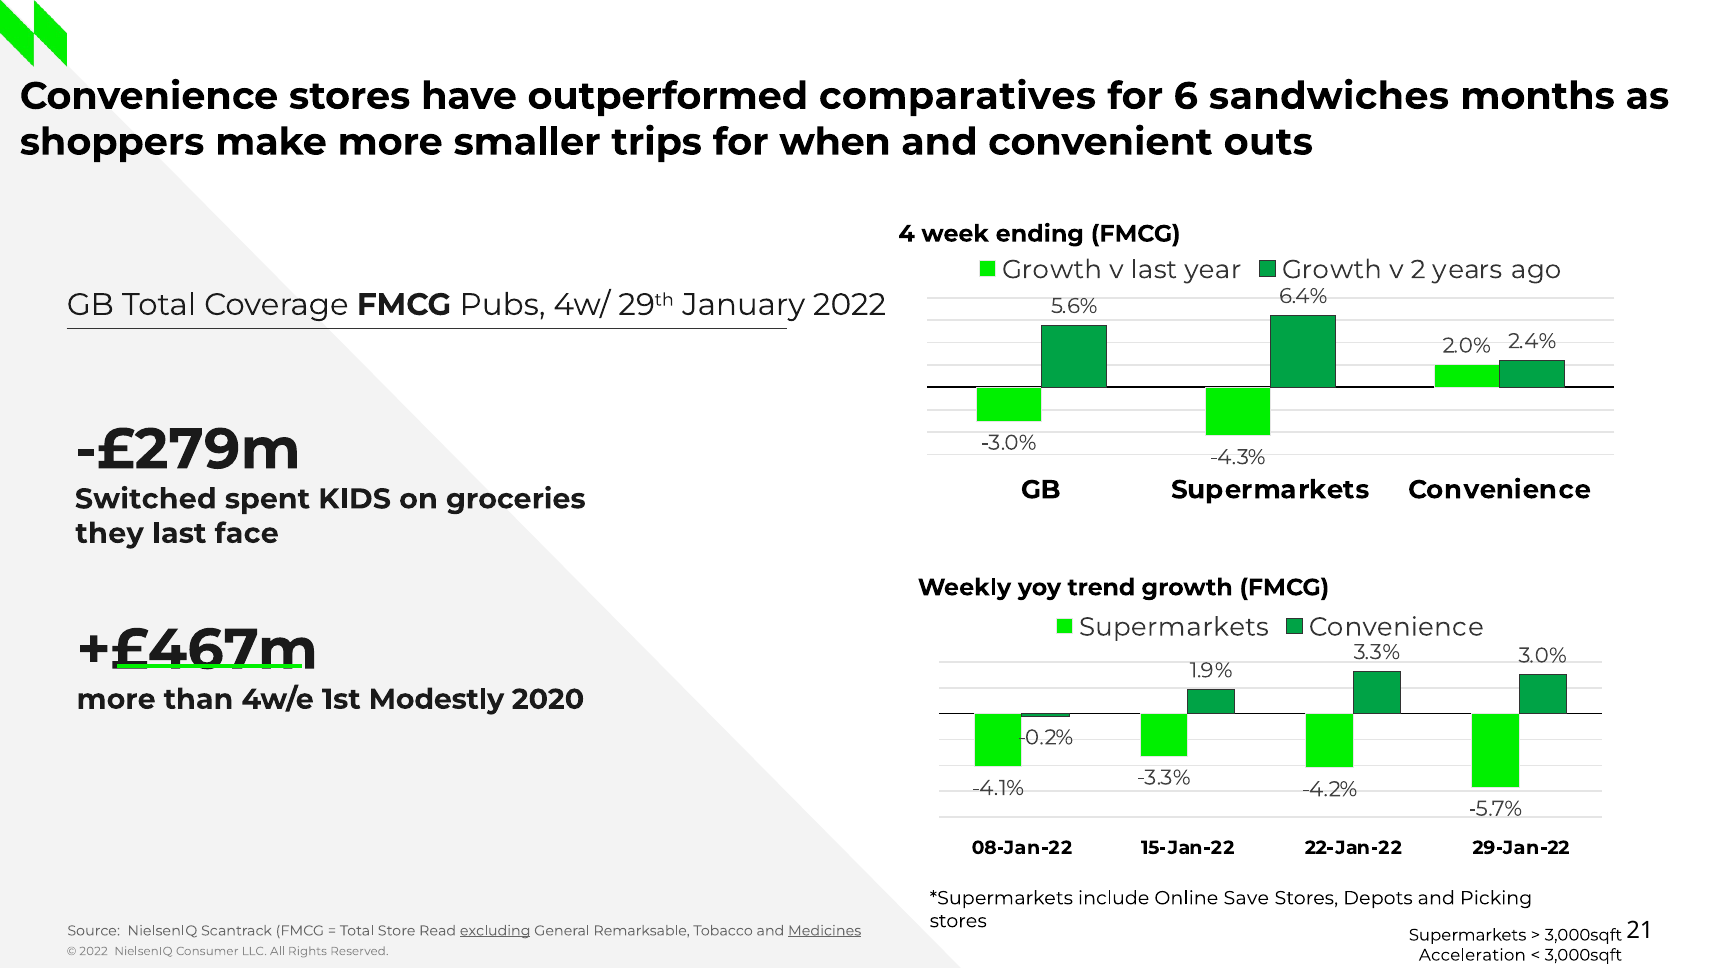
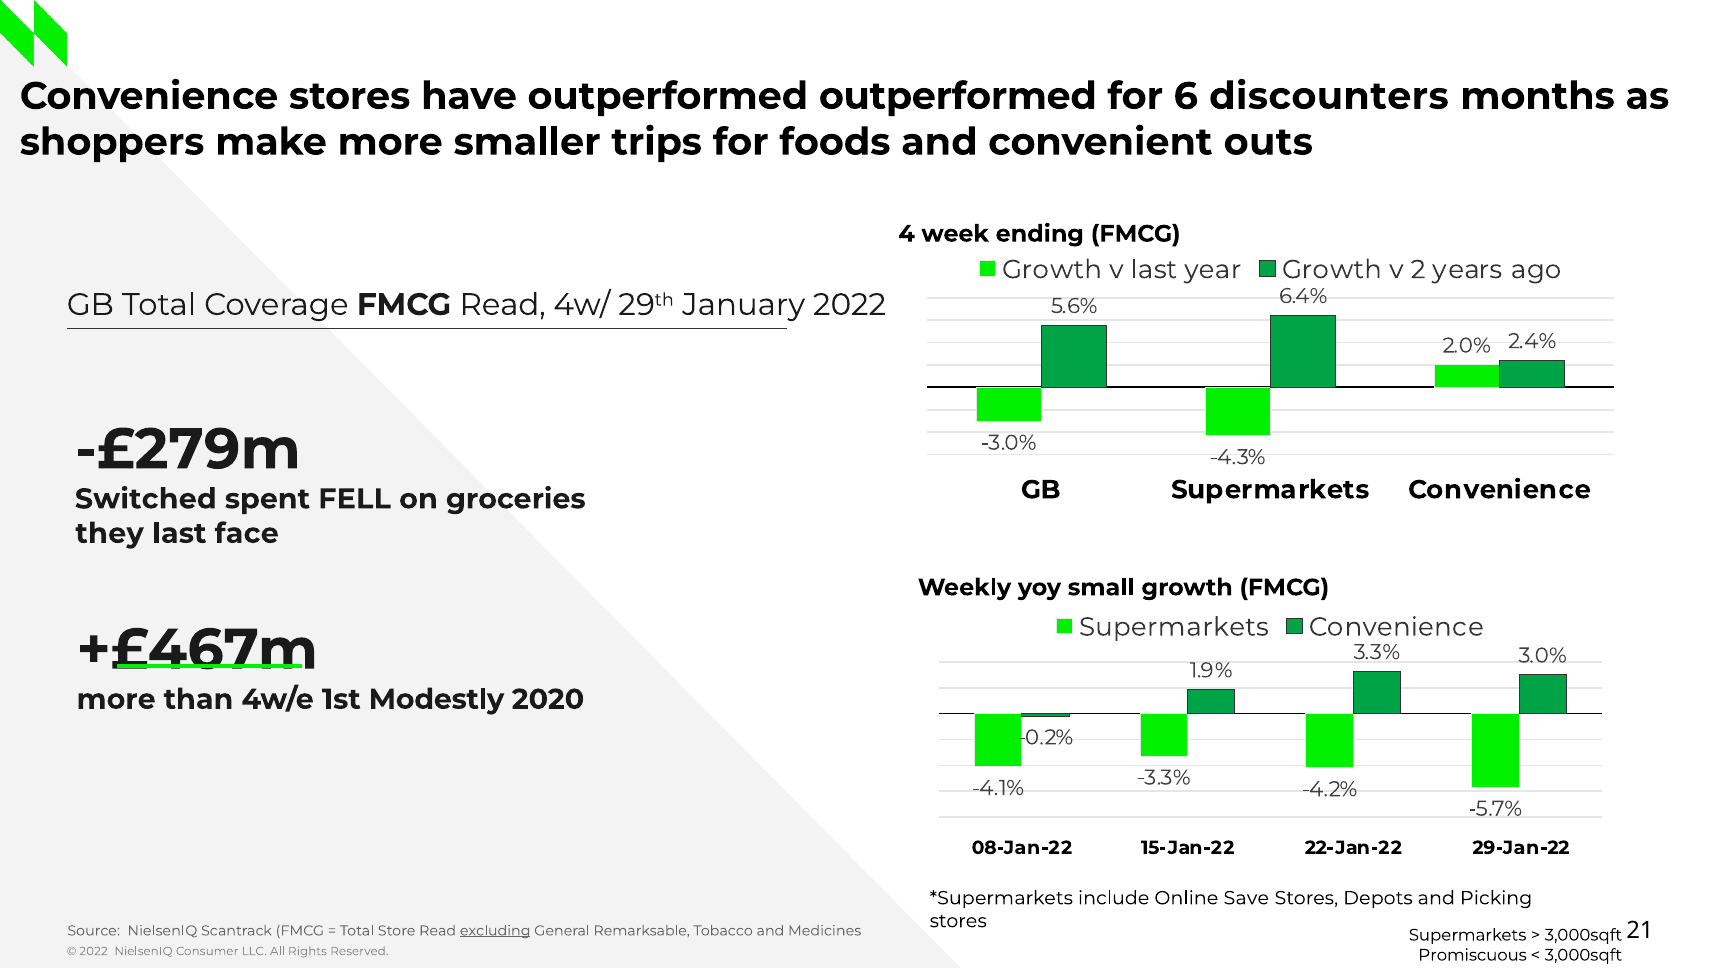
outperformed comparatives: comparatives -> outperformed (958, 96)
sandwiches: sandwiches -> discounters (1329, 96)
when: when -> foods (835, 142)
FMCG Pubs: Pubs -> Read (503, 305)
KIDS: KIDS -> FELL (355, 499)
trend: trend -> small (1101, 587)
Medicines underline: present -> none (825, 930)
Acceleration: Acceleration -> Promiscuous (1473, 955)
